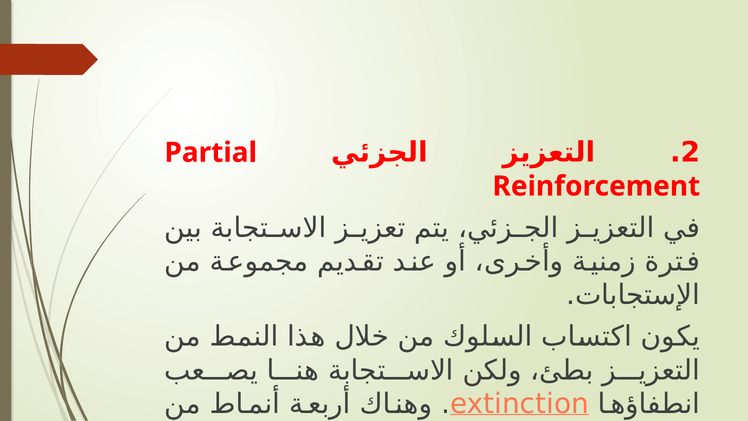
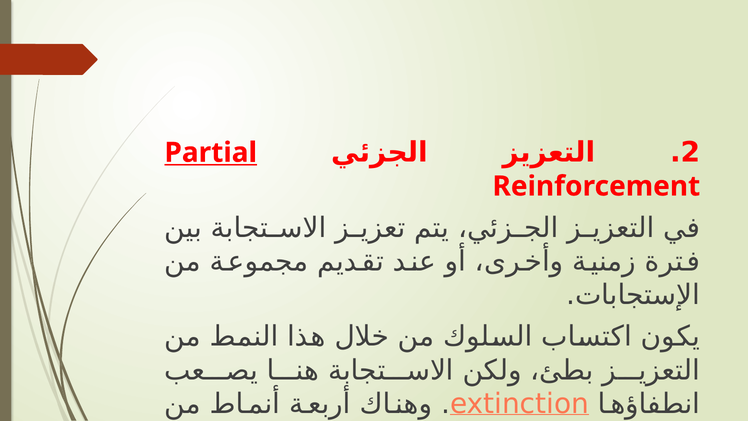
Partial underline: none -> present (211, 153)
